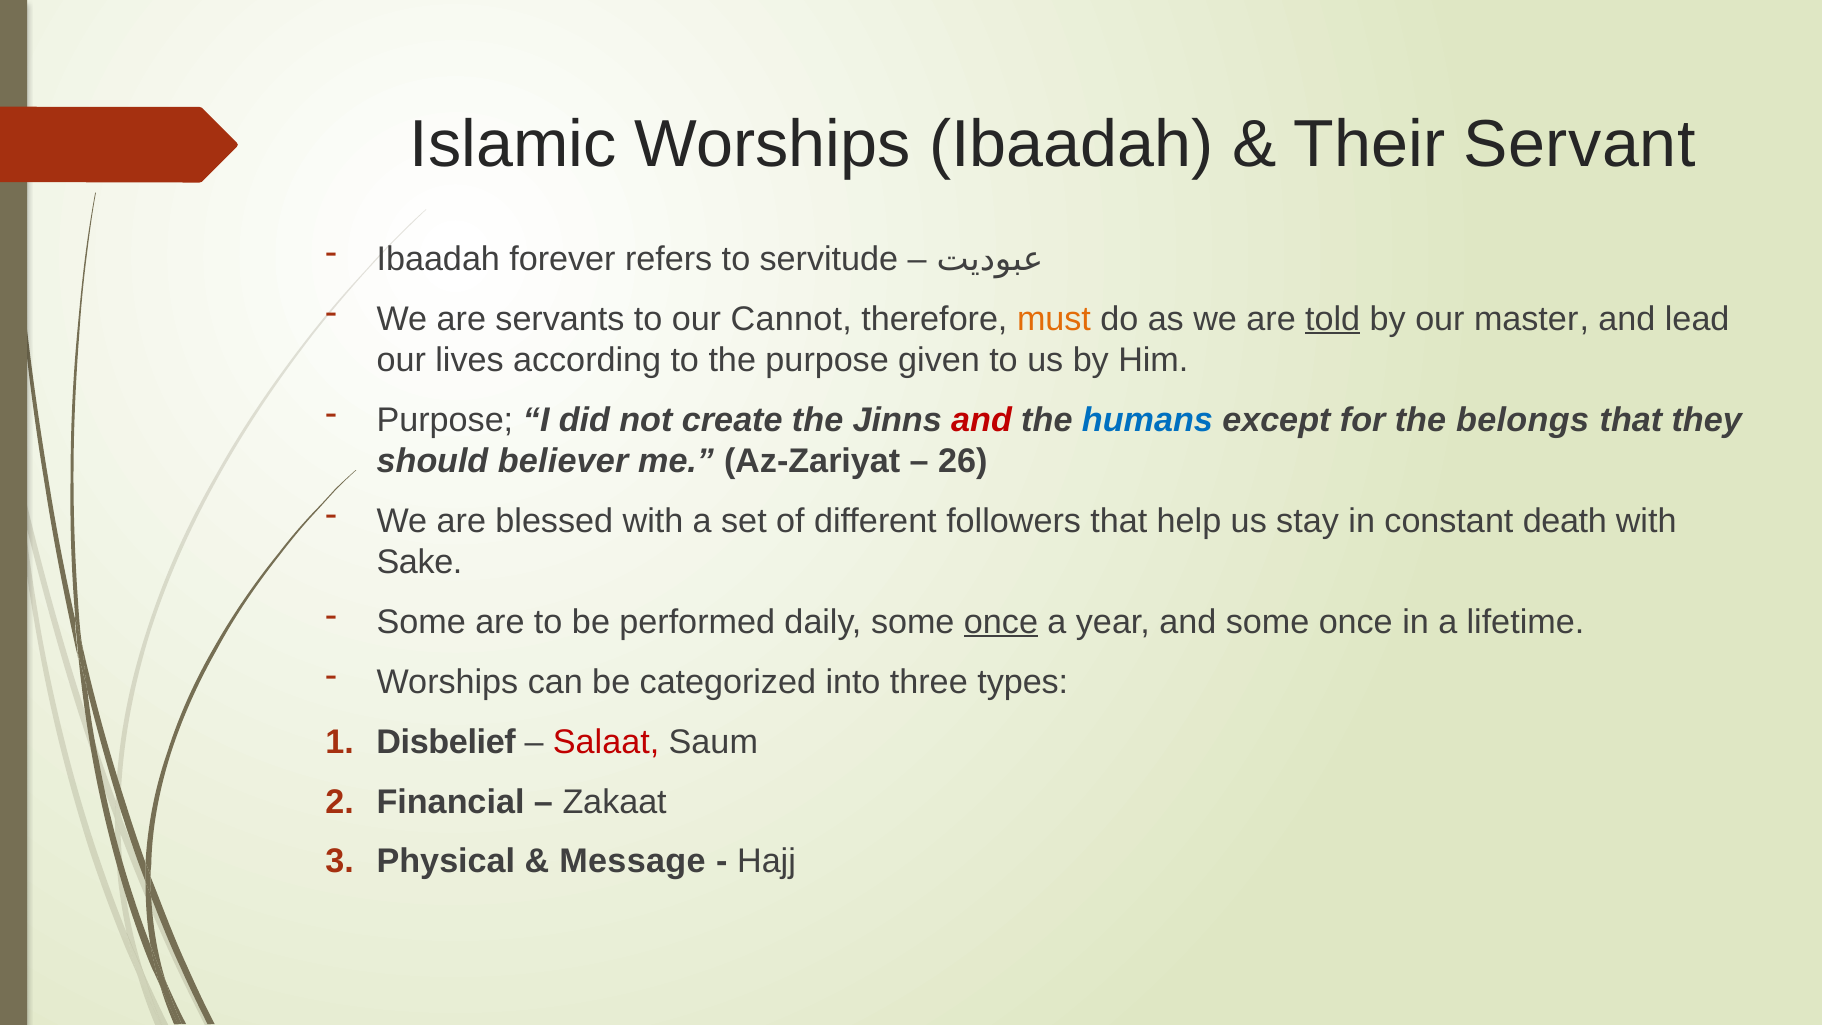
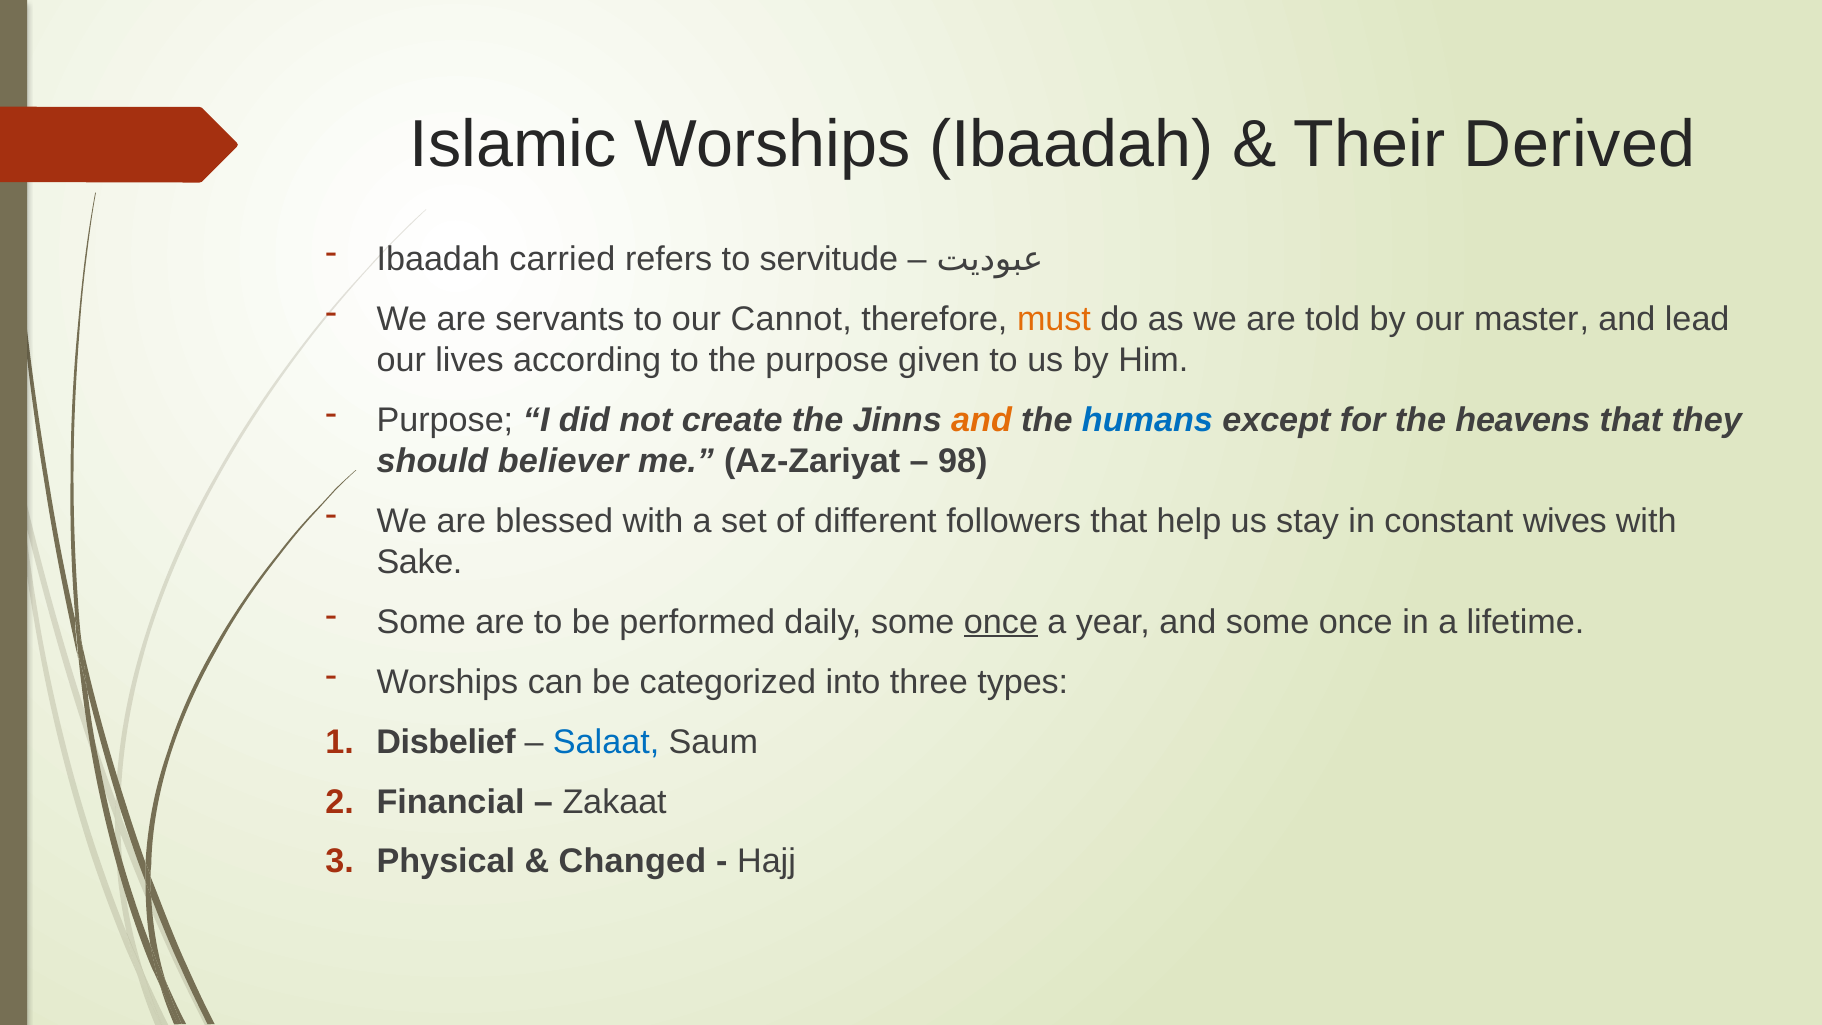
Servant: Servant -> Derived (1580, 145)
forever: forever -> carried (562, 259)
told underline: present -> none (1333, 319)
and colour: red -> orange (982, 420)
belongs: belongs -> heavens (1523, 420)
26: 26 -> 98 (963, 461)
death: death -> wives (1565, 521)
Salaat colour: red -> blue (606, 742)
Message: Message -> Changed (632, 862)
